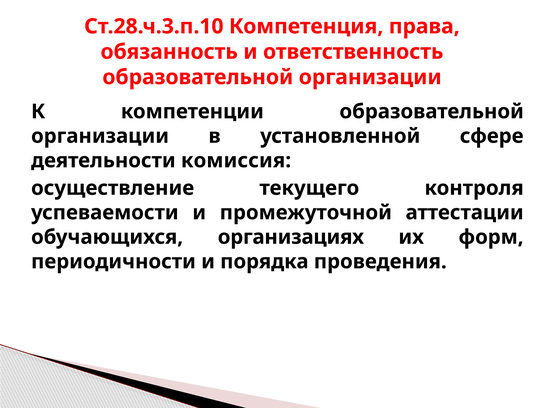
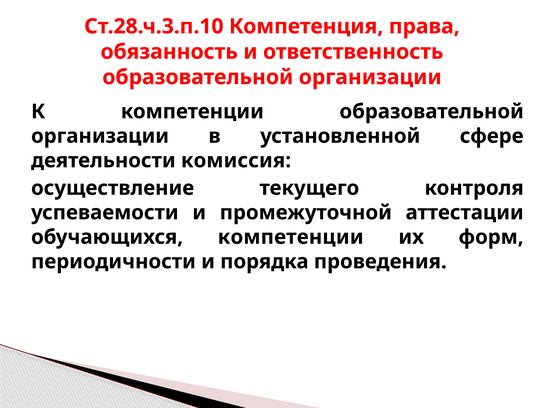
обучающихся организациях: организациях -> компетенции (291, 237)
